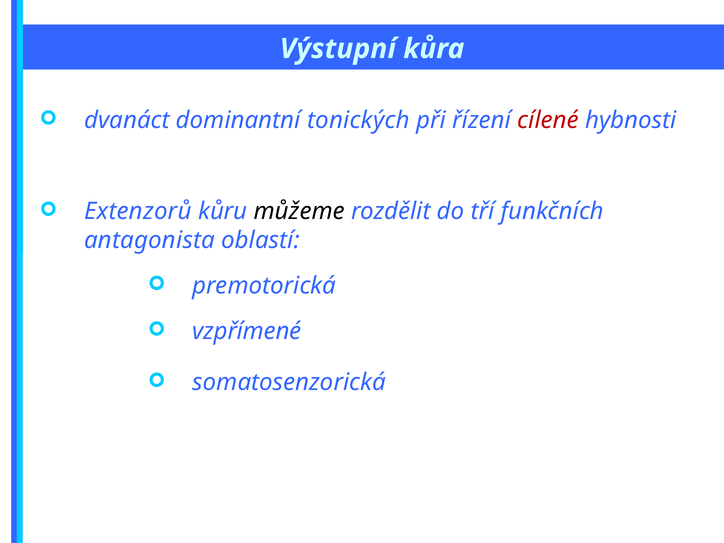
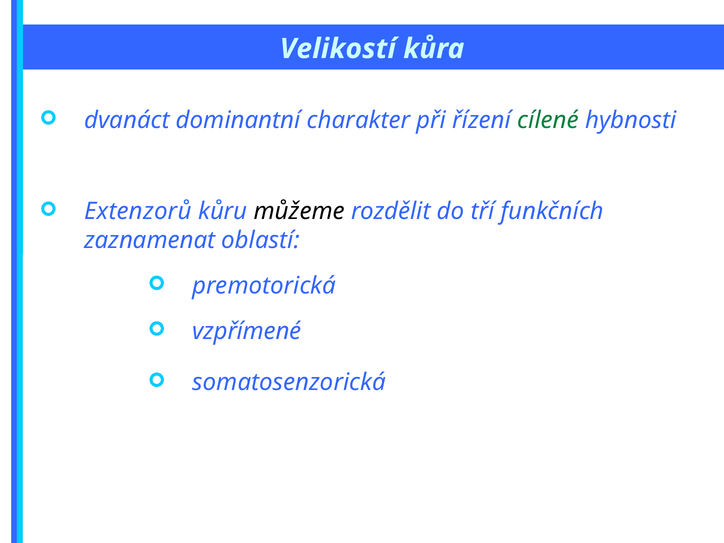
Výstupní: Výstupní -> Velikostí (338, 49)
tonických: tonických -> charakter (359, 120)
cílené colour: red -> green (548, 120)
antagonista: antagonista -> zaznamenat (150, 240)
